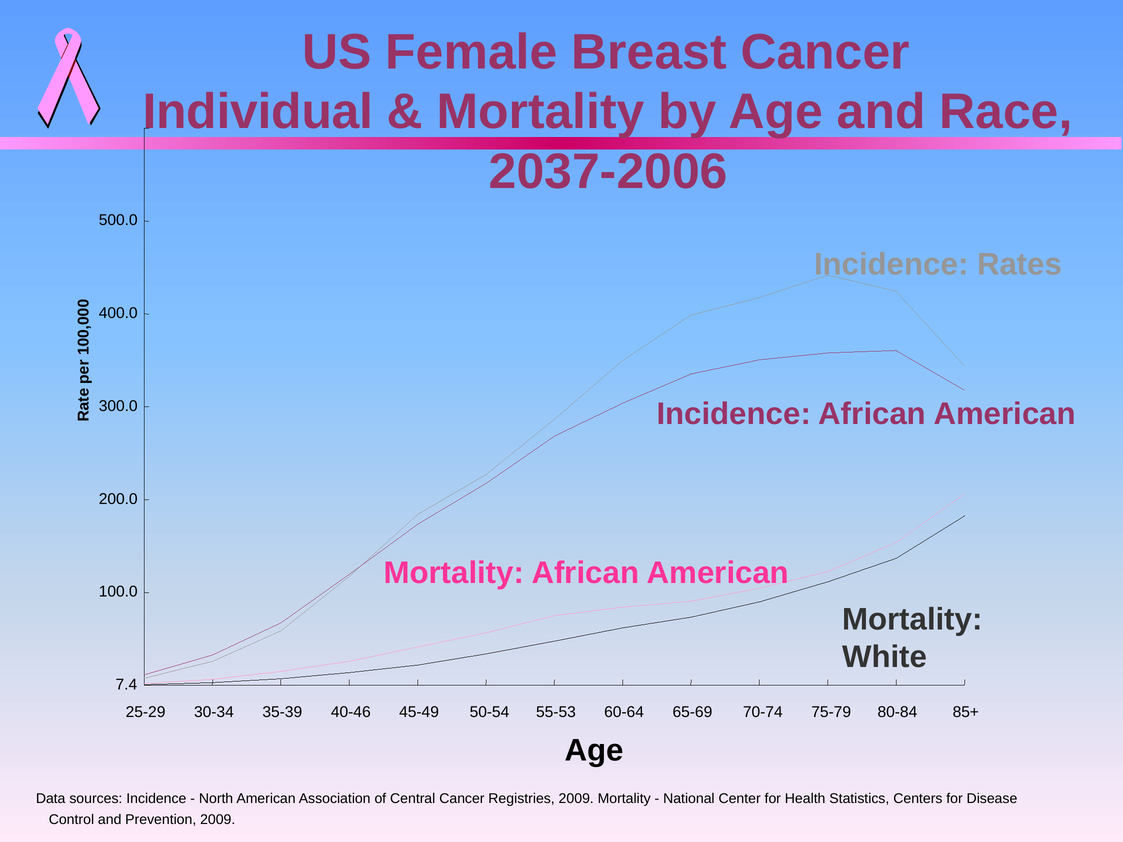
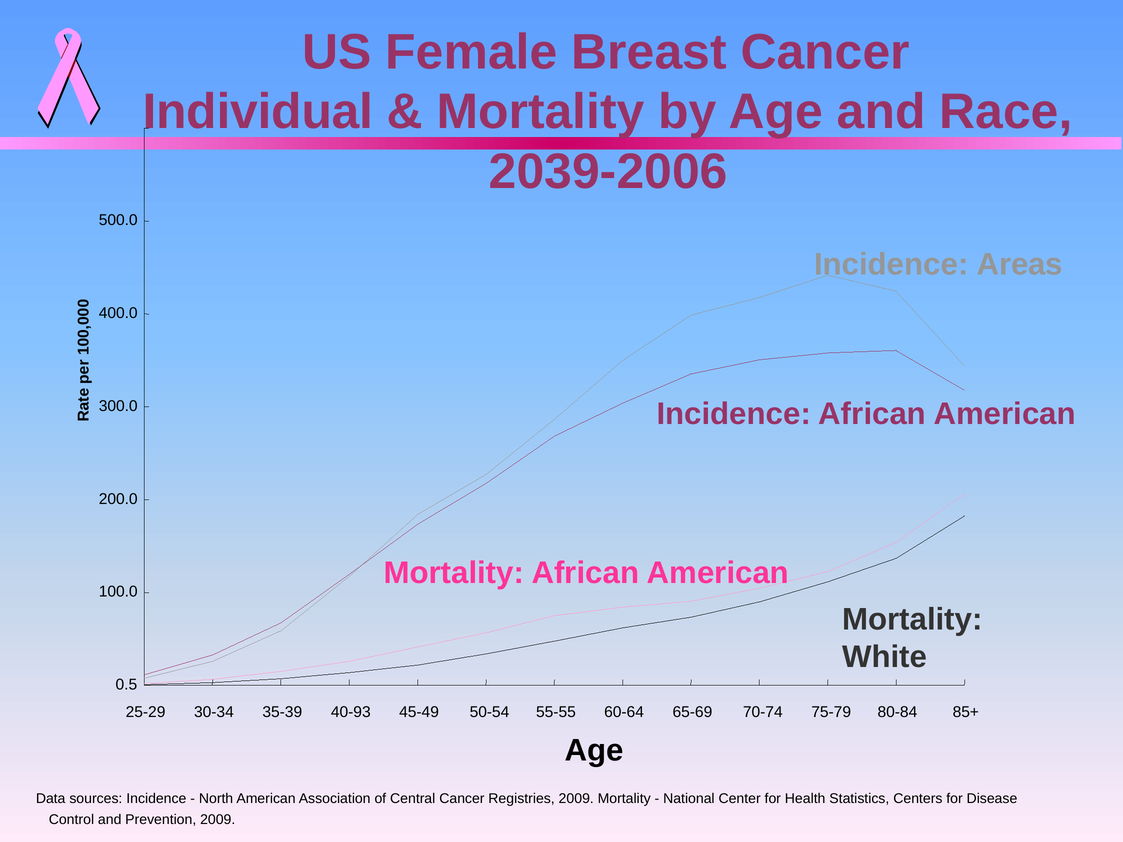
2037-2006: 2037-2006 -> 2039-2006 (608, 172)
Rates: Rates -> Areas (1020, 264)
7.4: 7.4 -> 0.5 (126, 685)
40-46: 40-46 -> 40-93 (351, 712)
55-53: 55-53 -> 55-55 (556, 712)
